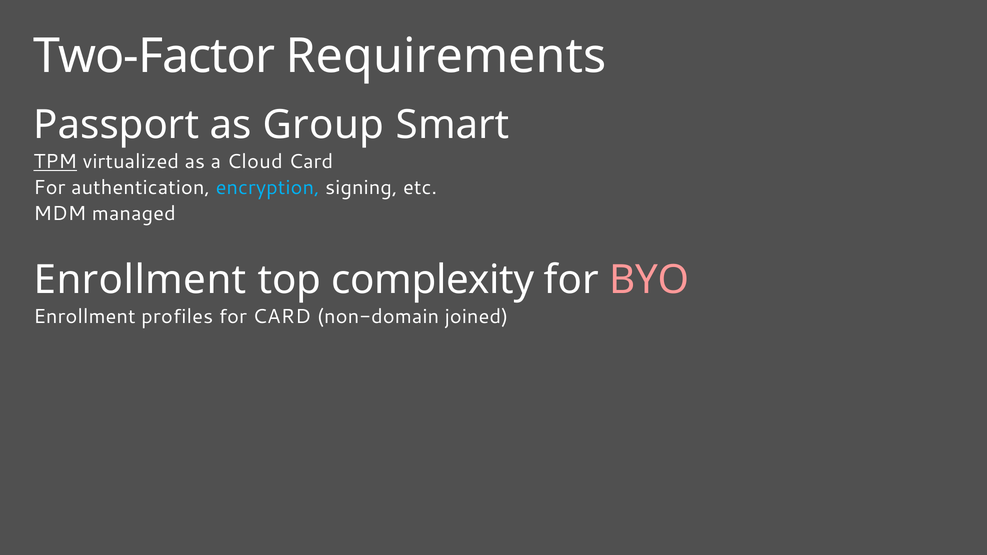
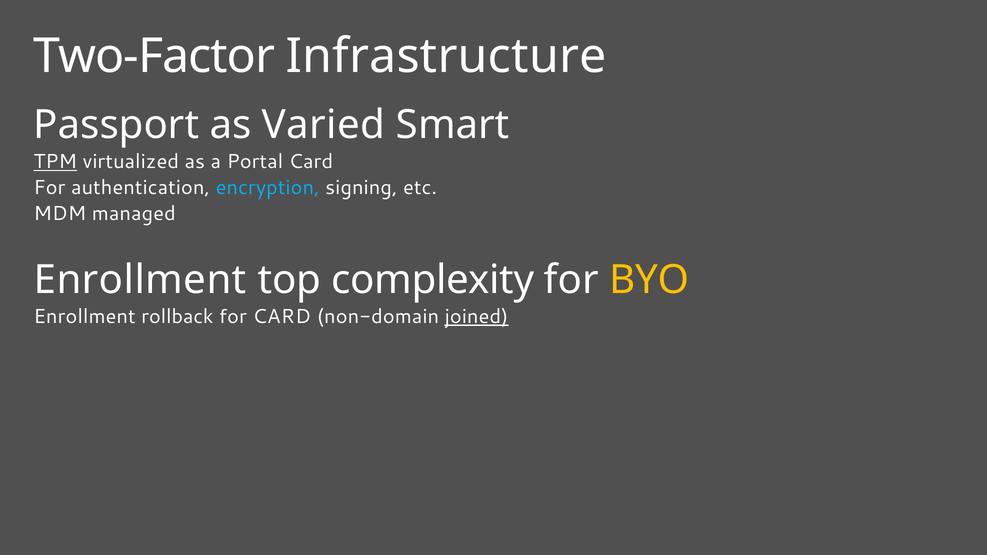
Requirements: Requirements -> Infrastructure (446, 57)
Group: Group -> Varied (323, 125)
Cloud: Cloud -> Portal (255, 162)
BYO colour: pink -> yellow (649, 280)
profiles: profiles -> rollback (177, 317)
joined underline: none -> present (477, 317)
